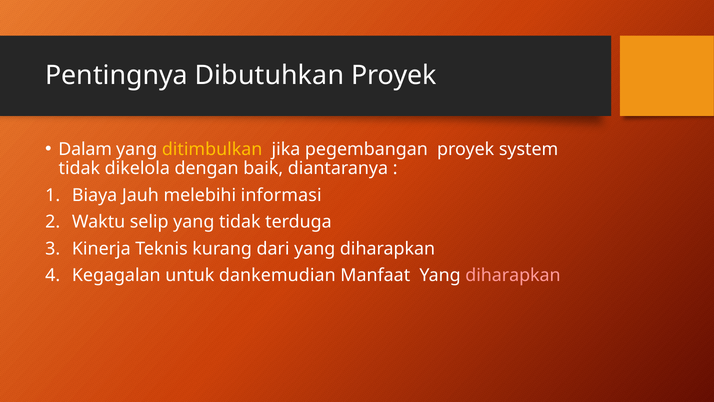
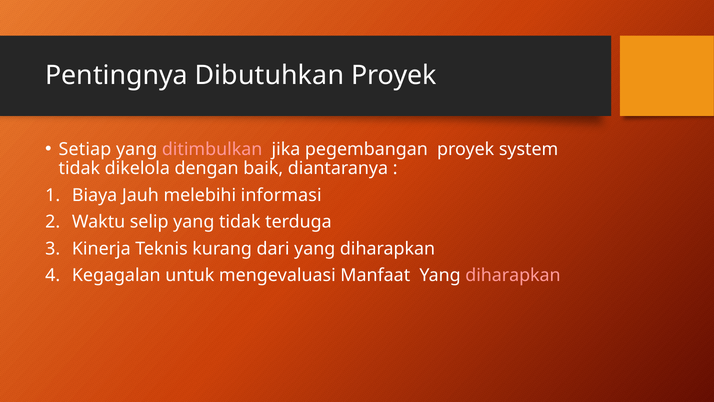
Dalam: Dalam -> Setiap (85, 149)
ditimbulkan colour: yellow -> pink (212, 149)
dankemudian: dankemudian -> mengevaluasi (277, 275)
